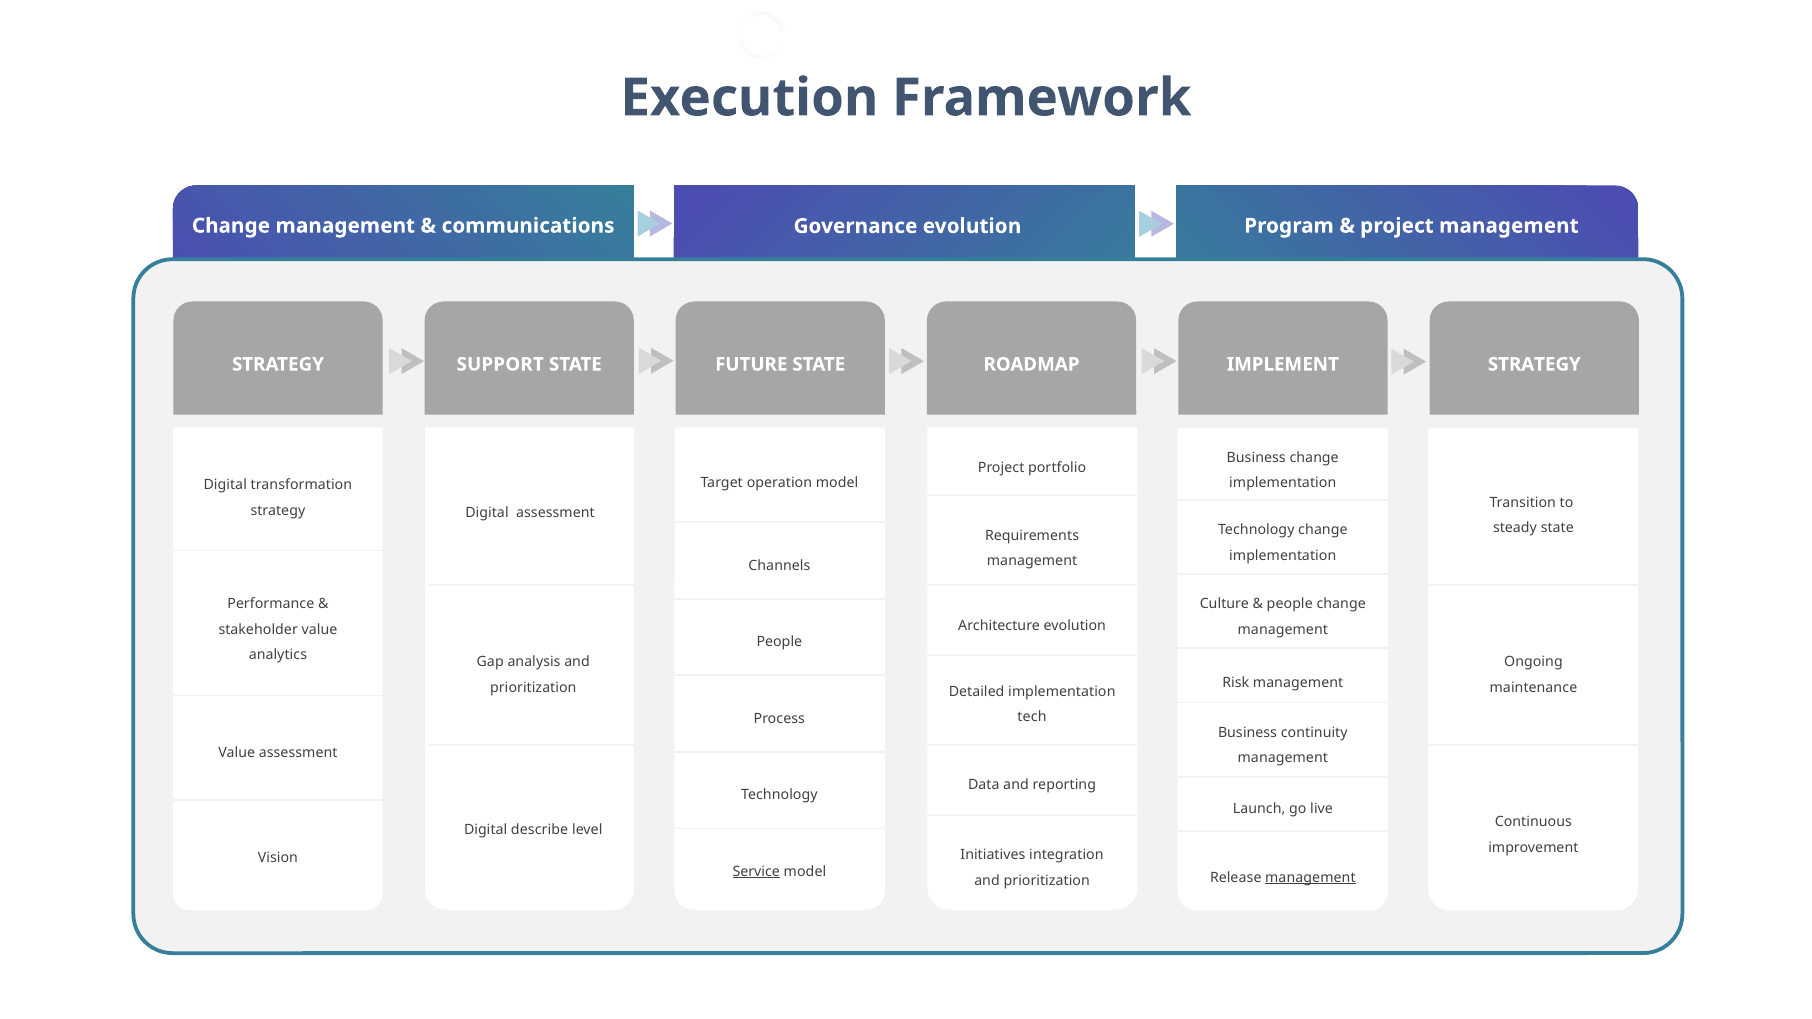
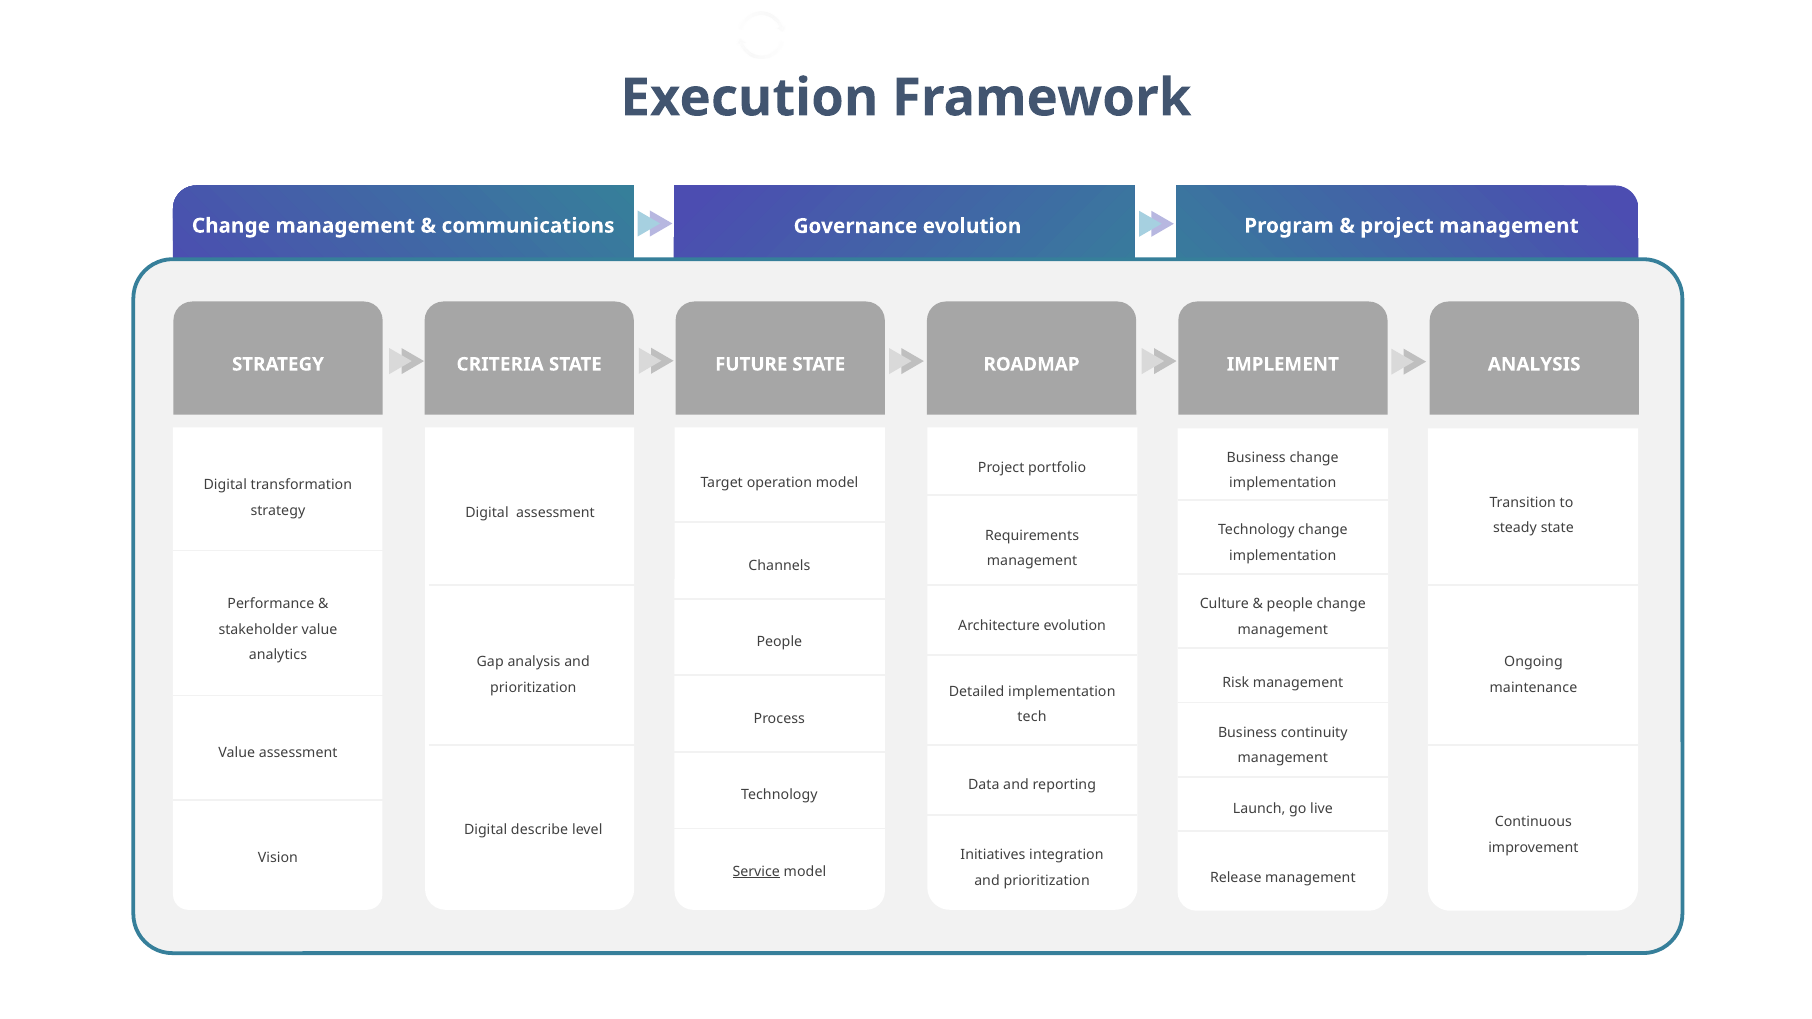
SUPPORT: SUPPORT -> CRITERIA (500, 364)
STRATEGY STRATEGY: STRATEGY -> ANALYSIS (1534, 364)
management underline: present -> none (1310, 878)
